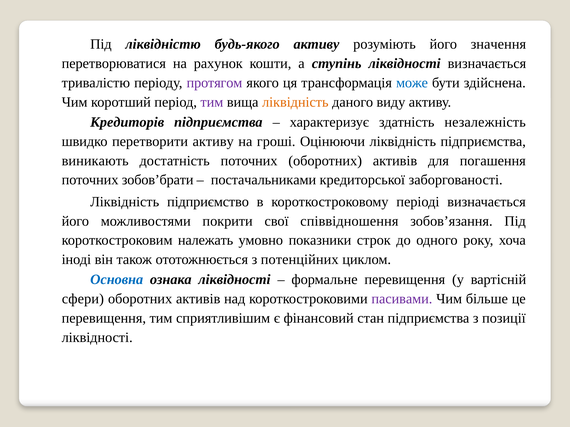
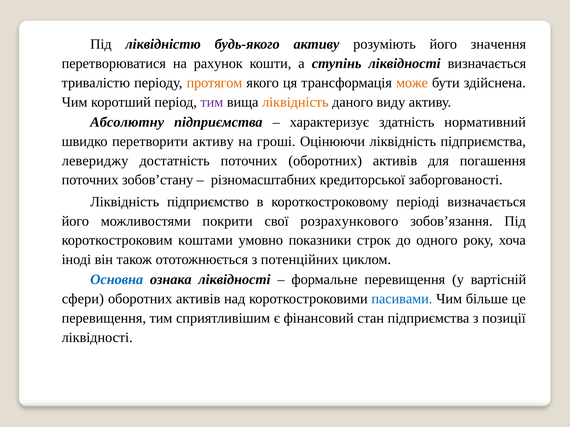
протягом colour: purple -> orange (214, 83)
може colour: blue -> orange (412, 83)
Кредиторів: Кредиторів -> Абсолютну (127, 122)
незалежність: незалежність -> нормативний (485, 122)
виникають: виникають -> левериджу (95, 161)
зобов’брати: зобов’брати -> зобов’стану (158, 180)
постачальниками: постачальниками -> різномасштабних (264, 180)
співвідношення: співвідношення -> розрахункового (349, 221)
належать: належать -> коштами (205, 241)
пасивами colour: purple -> blue (402, 299)
